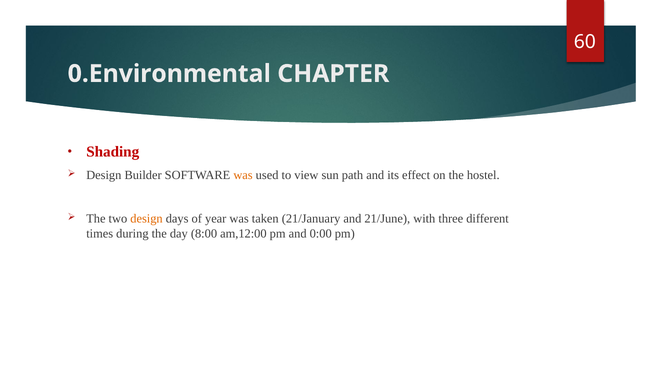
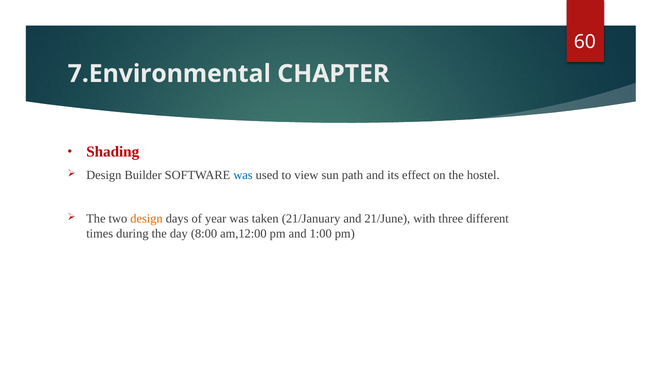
0.Environmental: 0.Environmental -> 7.Environmental (169, 74)
was colour: orange -> blue (243, 175)
0:00: 0:00 -> 1:00 (321, 234)
